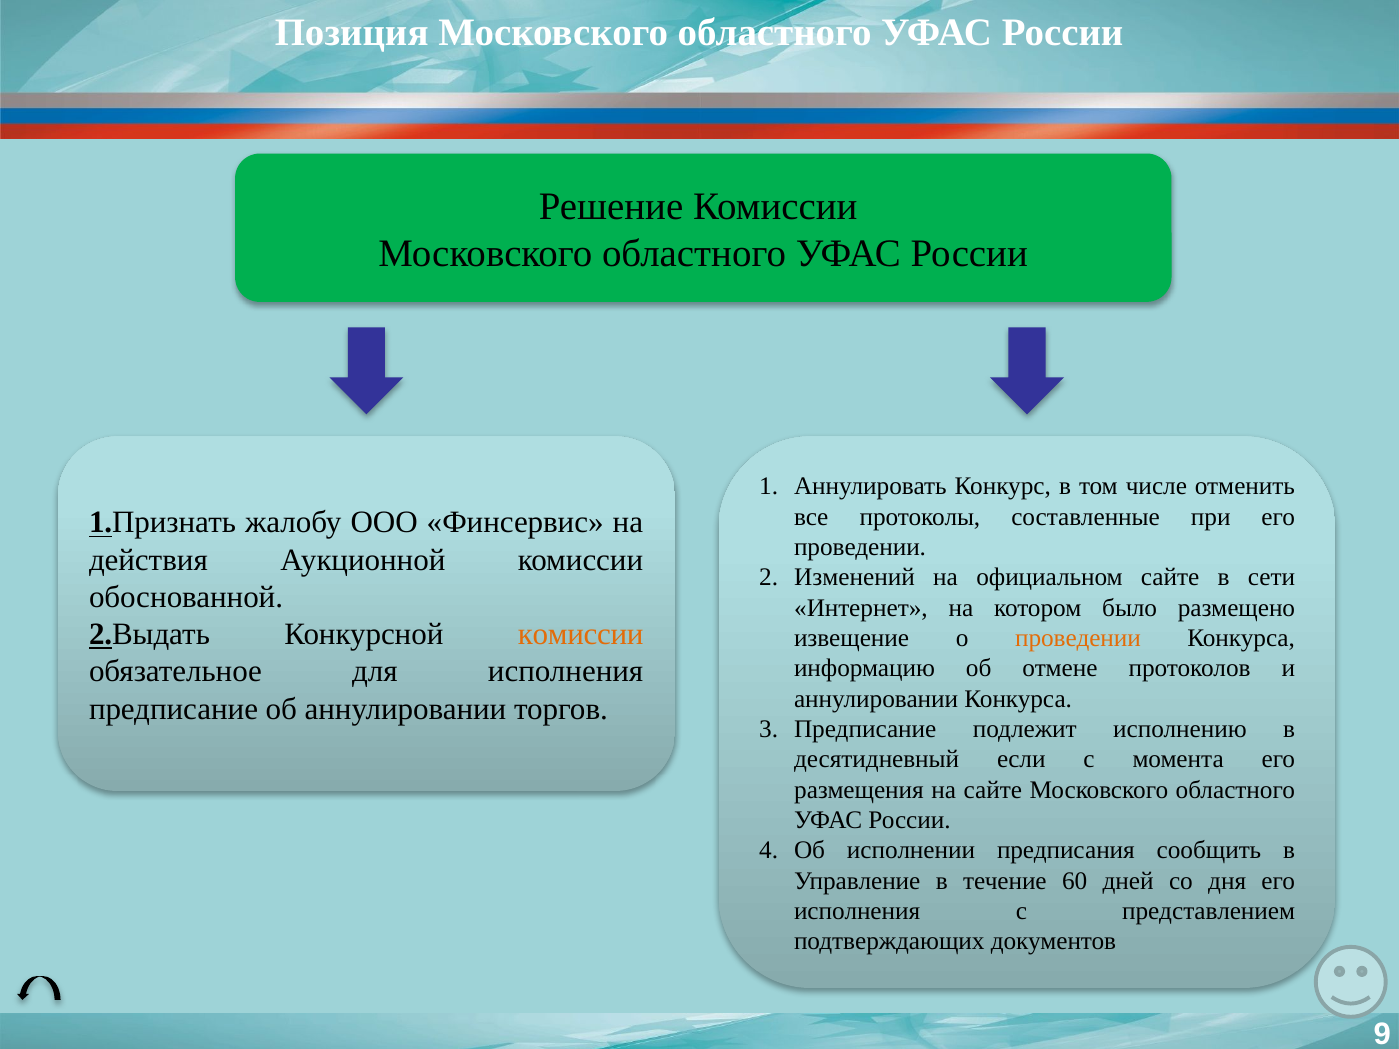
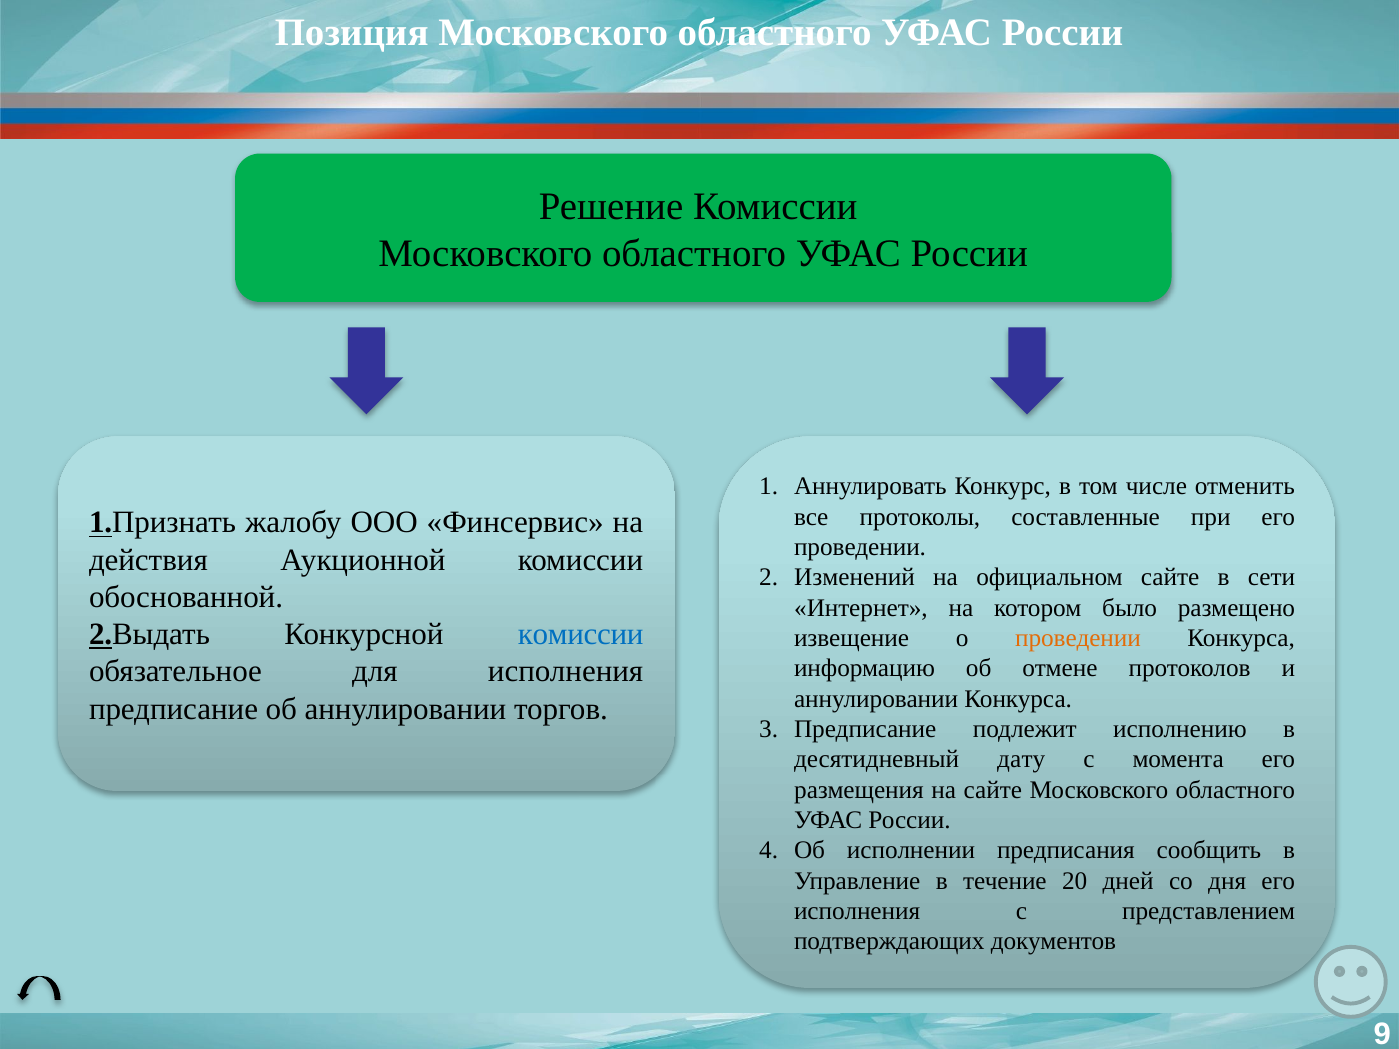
комиссии colour: orange -> blue (581, 635)
если: если -> дату (1021, 760)
60: 60 -> 20 (1075, 881)
